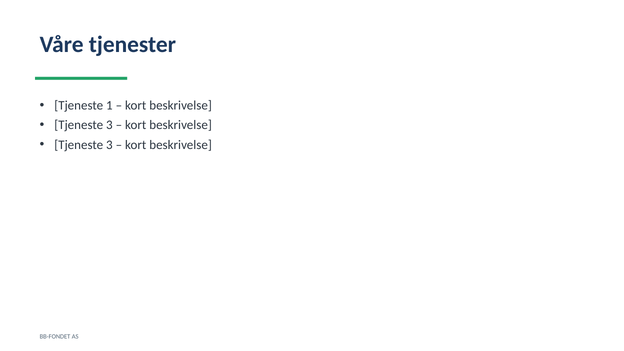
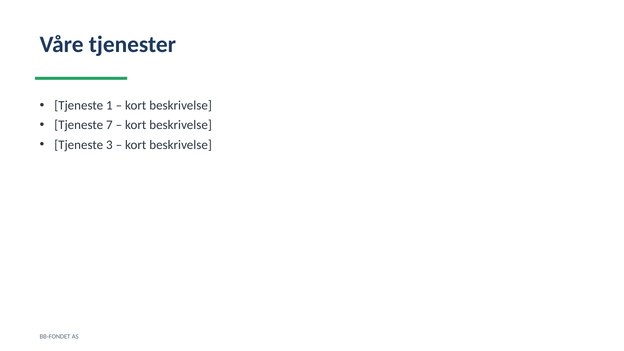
3: 3 -> 7 (109, 125)
